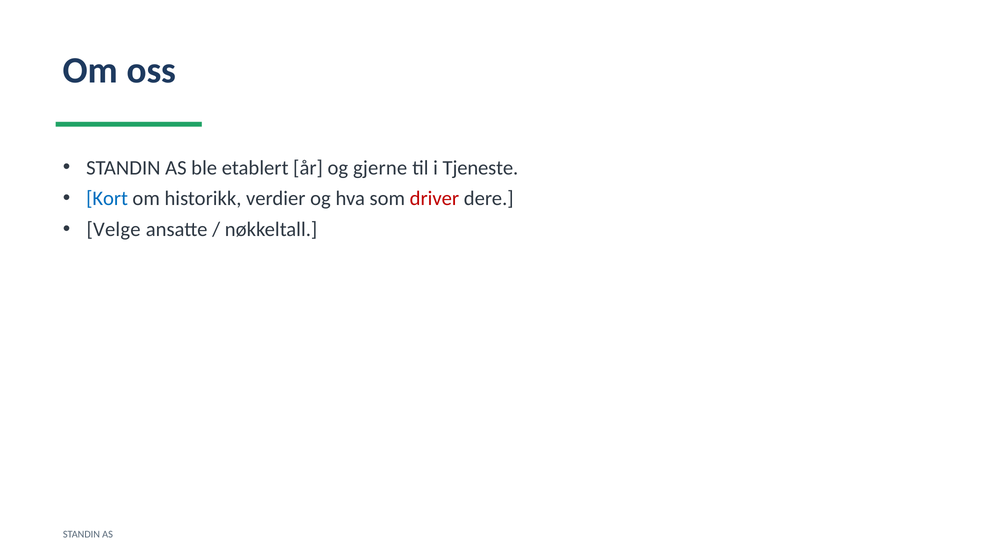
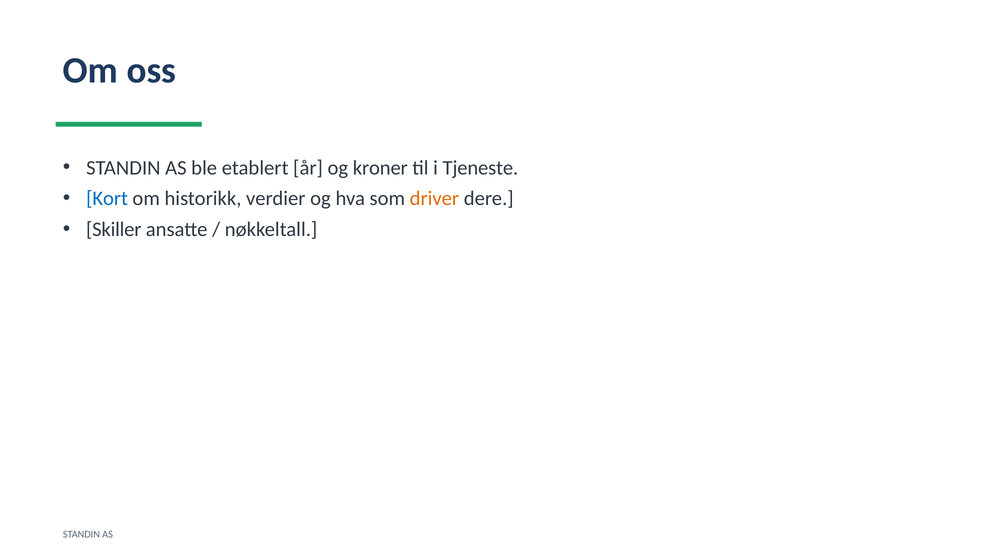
gjerne: gjerne -> kroner (380, 168)
driver colour: red -> orange (434, 199)
Velge: Velge -> Skiller (114, 230)
